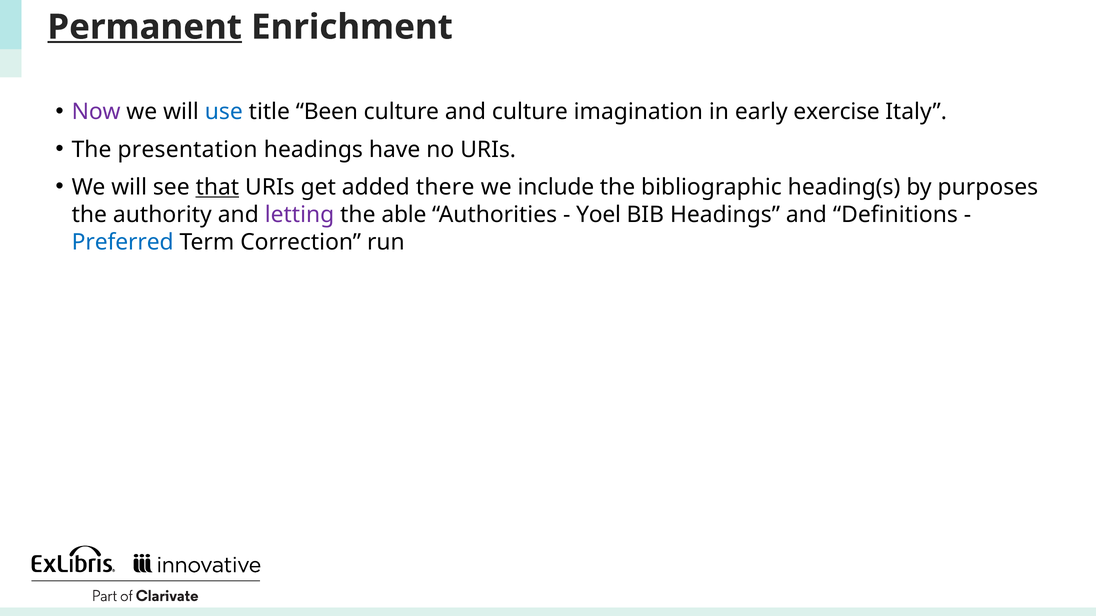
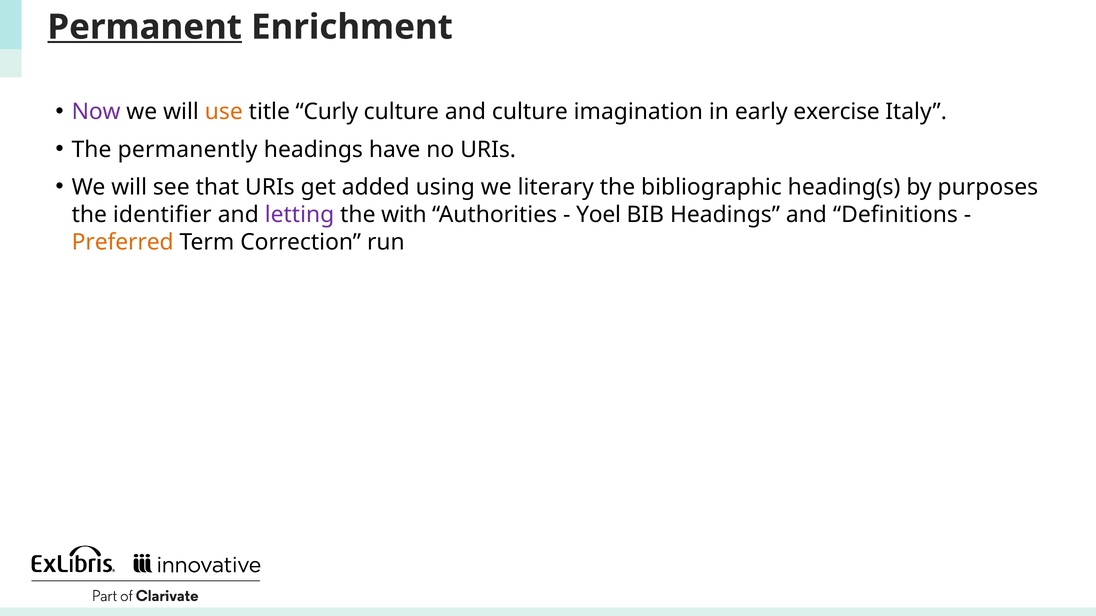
use colour: blue -> orange (224, 112)
Been: Been -> Curly (327, 112)
presentation: presentation -> permanently (188, 150)
that underline: present -> none (217, 187)
there: there -> using (445, 187)
include: include -> literary (556, 187)
authority: authority -> identifier (162, 215)
able: able -> with (404, 215)
Preferred colour: blue -> orange (123, 242)
